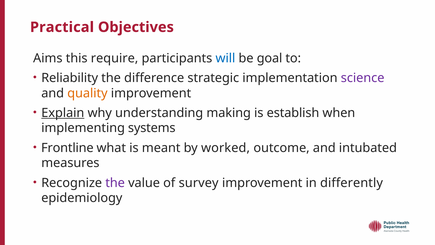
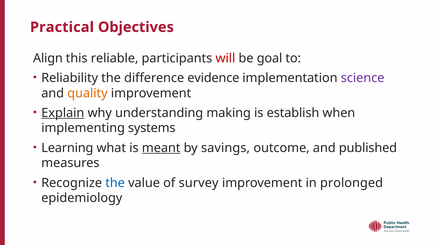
Aims: Aims -> Align (48, 58)
require: require -> reliable (115, 58)
will colour: blue -> red (225, 58)
strategic: strategic -> evidence (213, 78)
Frontline: Frontline -> Learning (67, 148)
meant underline: none -> present (161, 148)
worked: worked -> savings (226, 148)
intubated: intubated -> published (368, 148)
the colour: purple -> blue (115, 183)
differently: differently -> prolonged (352, 183)
